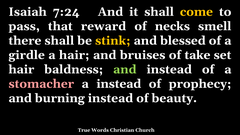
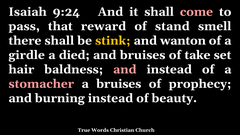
7:24: 7:24 -> 9:24 (66, 12)
come colour: yellow -> pink (196, 12)
necks: necks -> stand (172, 26)
blessed: blessed -> wanton (183, 41)
a hair: hair -> died (74, 55)
and colour: light green -> pink (125, 69)
a instead: instead -> bruises (119, 84)
